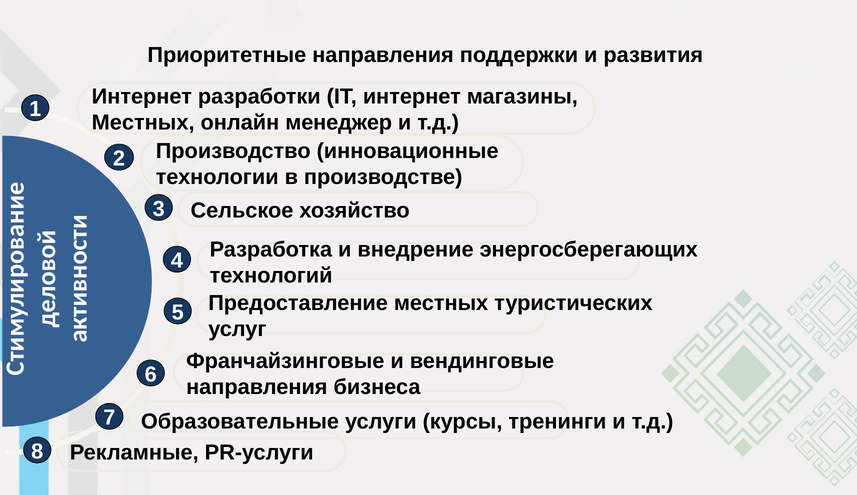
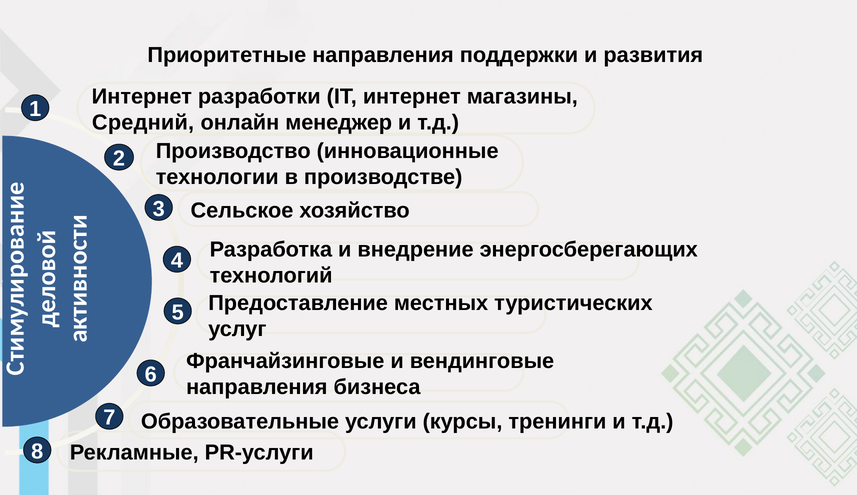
Местных: Местных -> Средний (143, 123)
